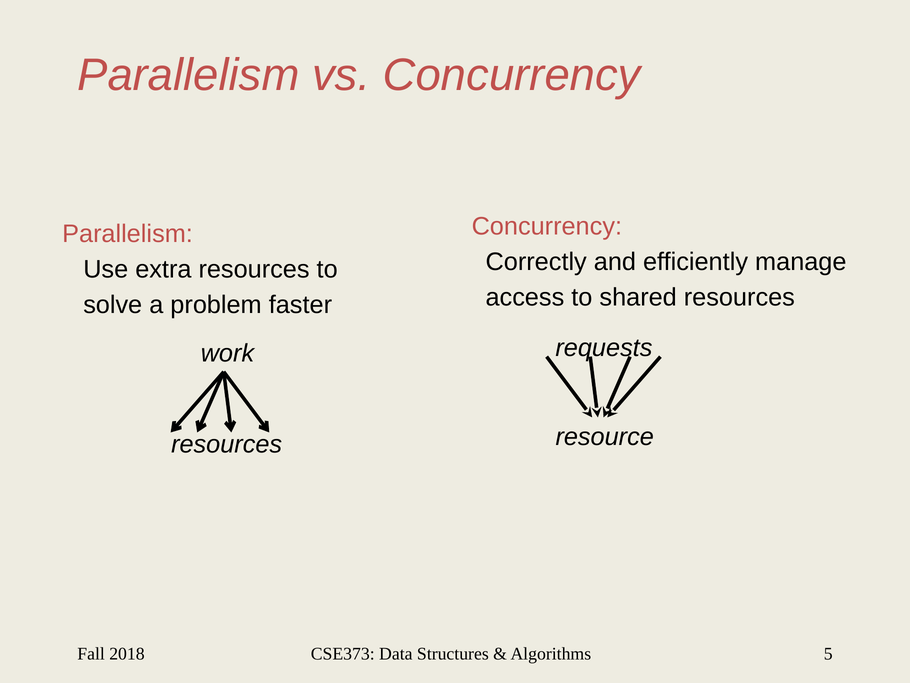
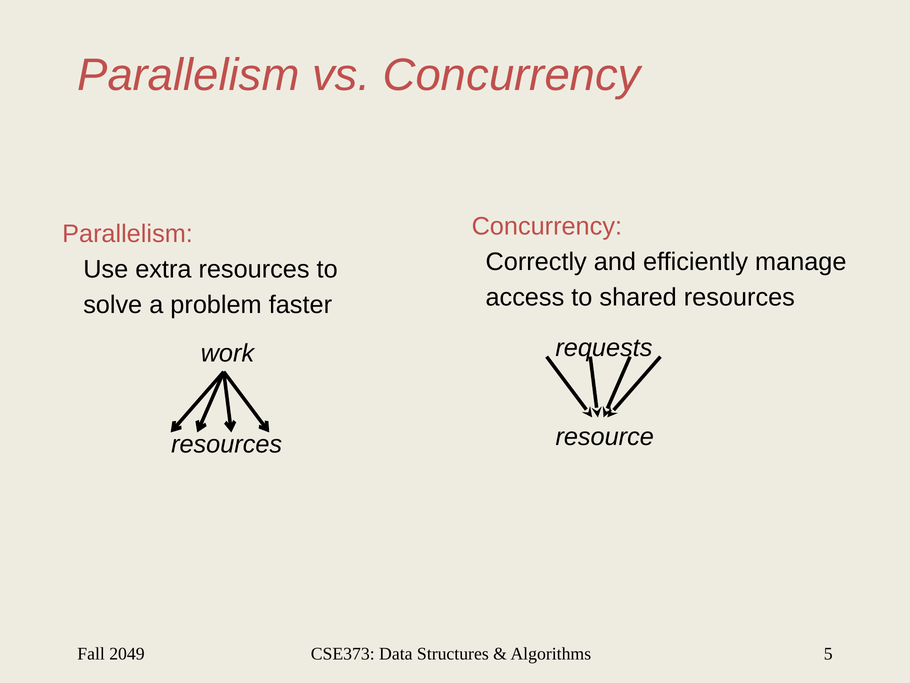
2018: 2018 -> 2049 (127, 653)
